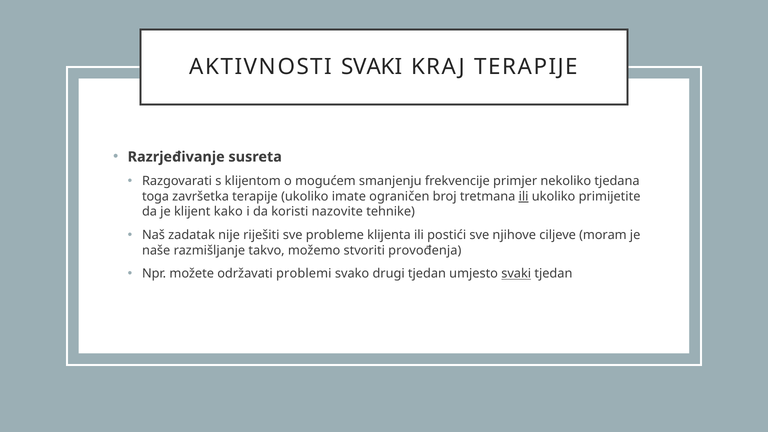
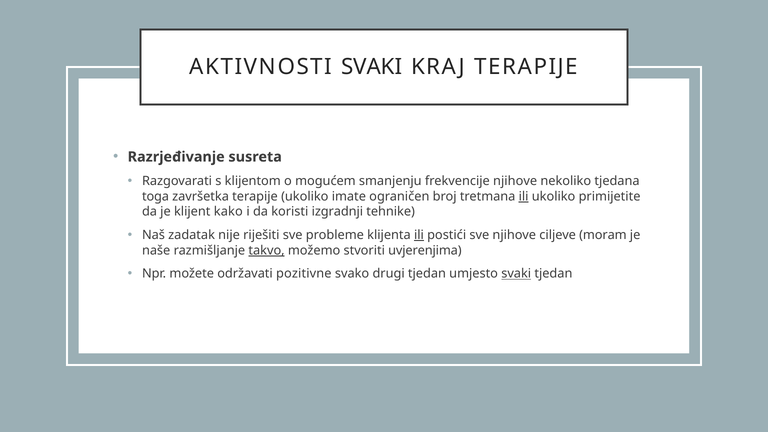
frekvencije primjer: primjer -> njihove (515, 181)
nazovite: nazovite -> izgradnji (337, 212)
ili underline: none -> present (419, 235)
takvo underline: none -> present (267, 250)
provođenja: provođenja -> uvjerenjima (425, 250)
problemi: problemi -> pozitivne (304, 274)
